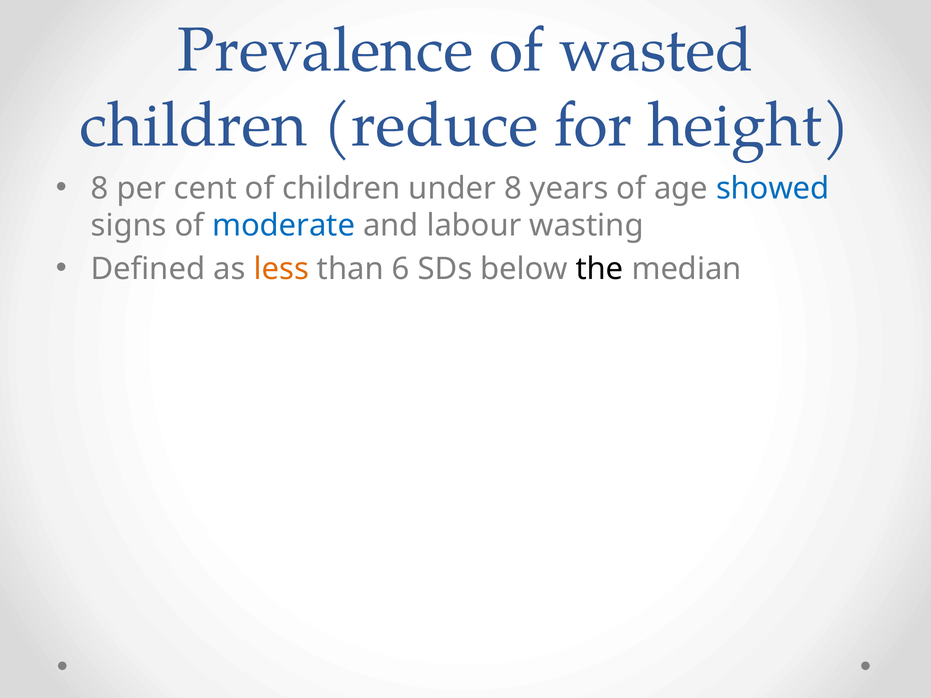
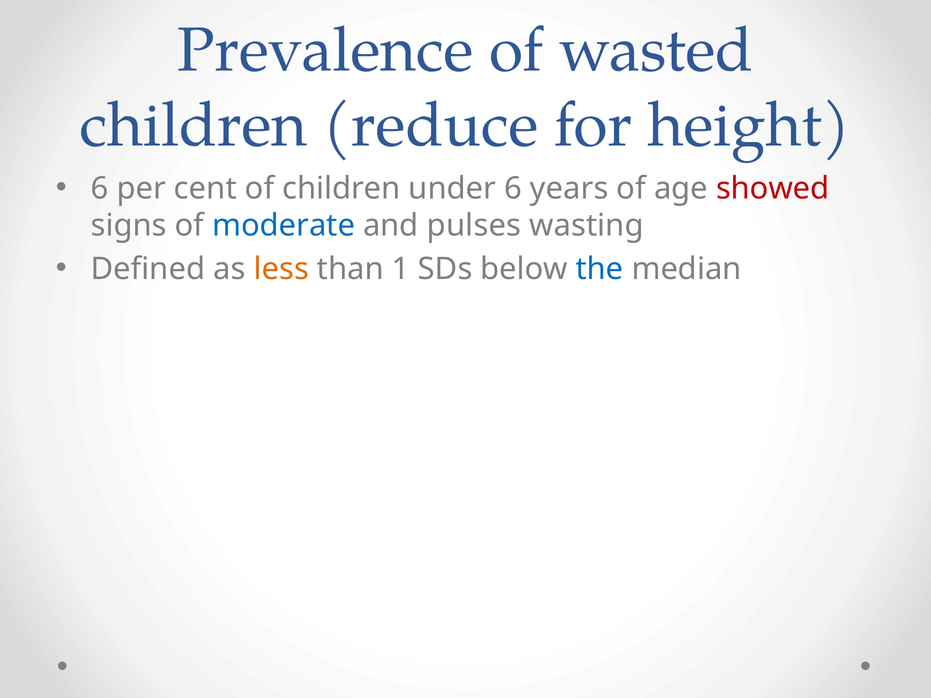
8: 8 -> 6 (100, 188)
under 8: 8 -> 6 (513, 188)
showed colour: blue -> red (773, 188)
labour: labour -> pulses (474, 226)
6: 6 -> 1 (401, 269)
the colour: black -> blue (600, 269)
